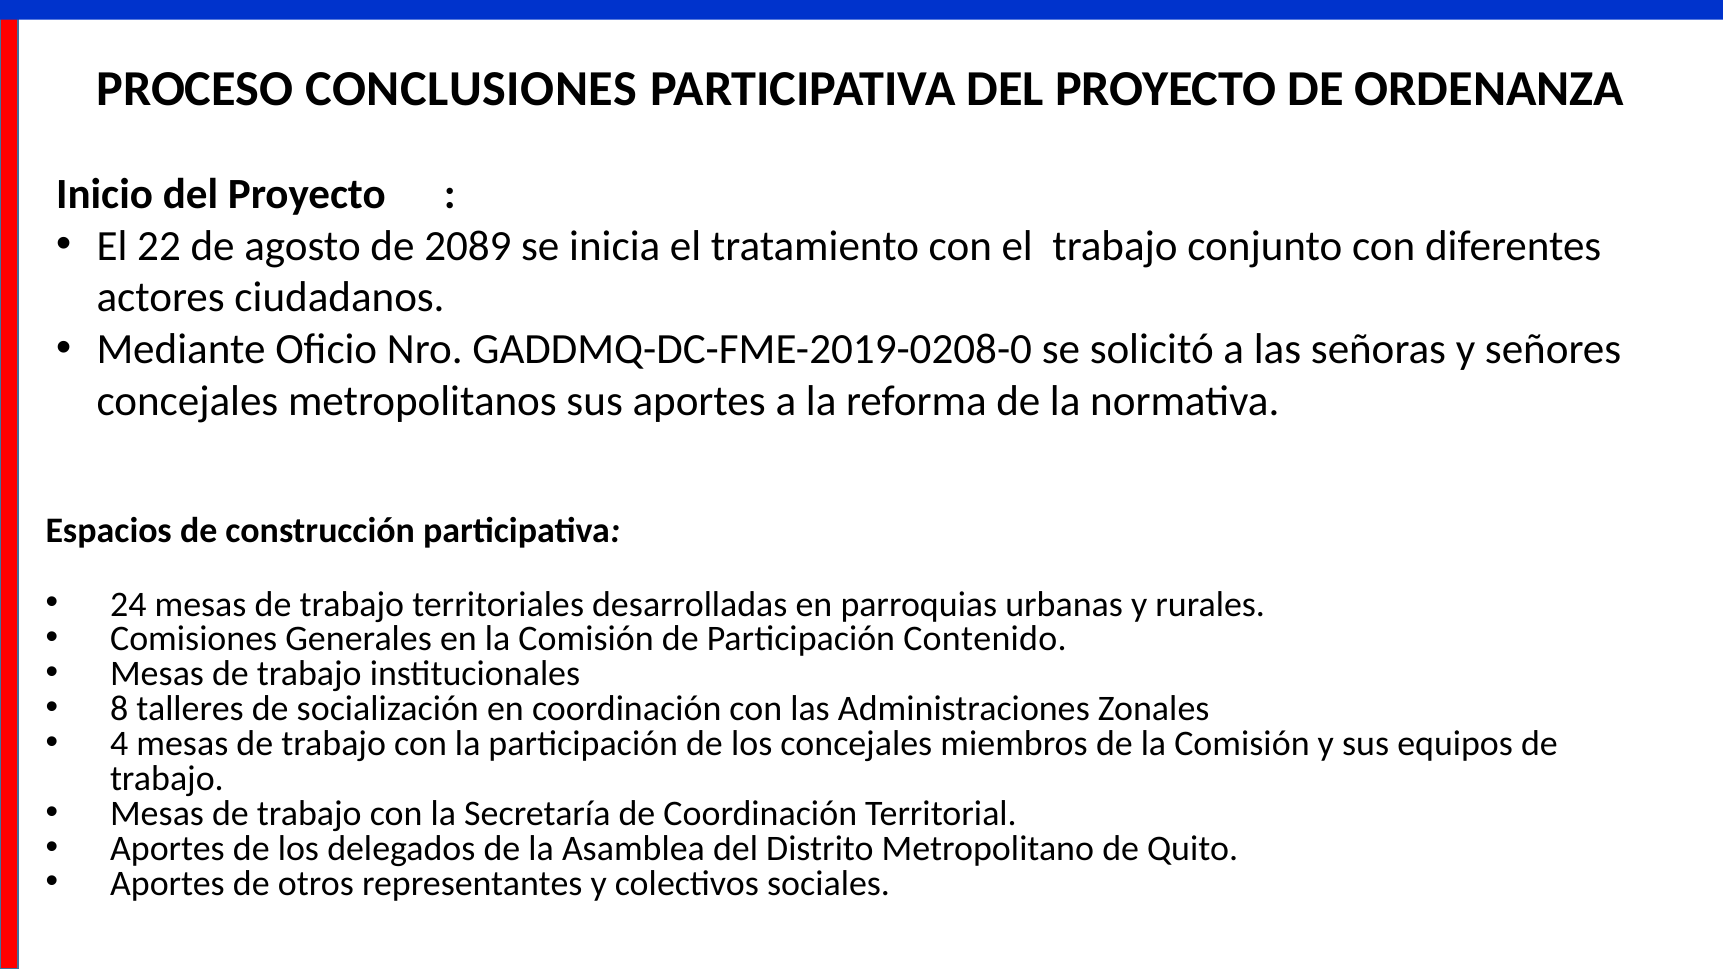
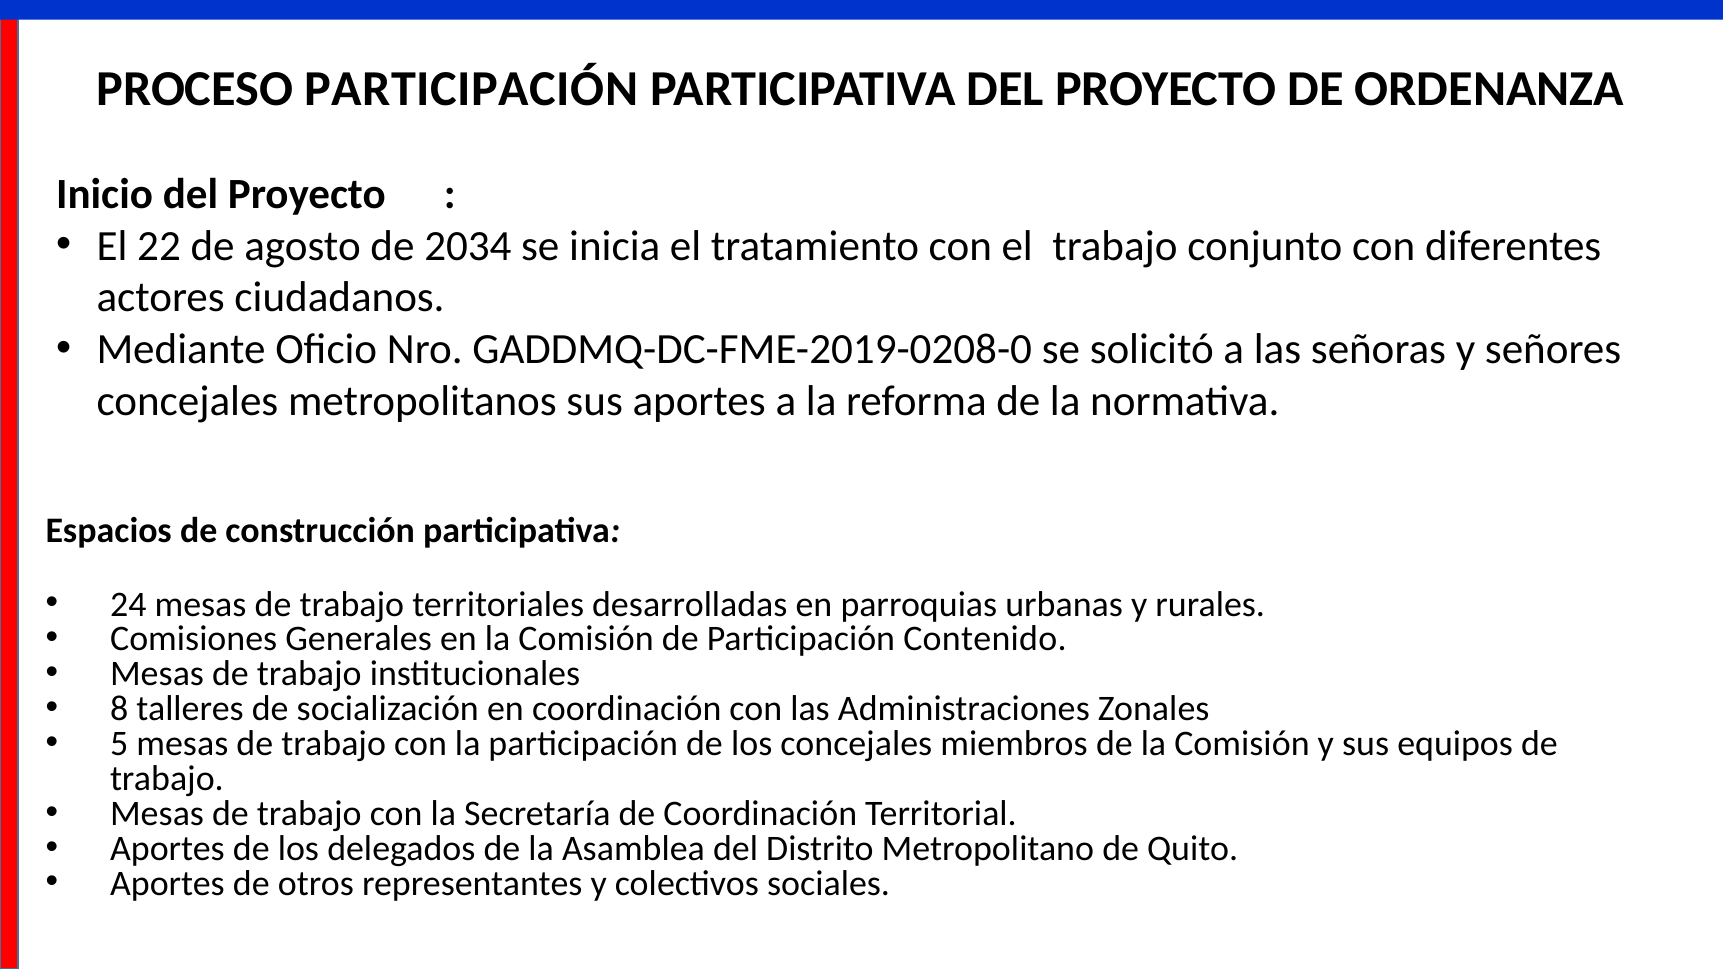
PROCESO CONCLUSIONES: CONCLUSIONES -> PARTICIPACIÓN (471, 89)
2089: 2089 -> 2034 (468, 246)
4: 4 -> 5 (119, 744)
